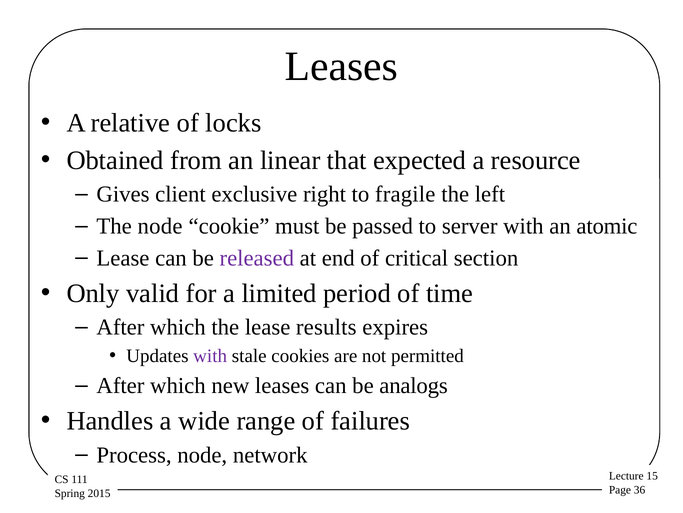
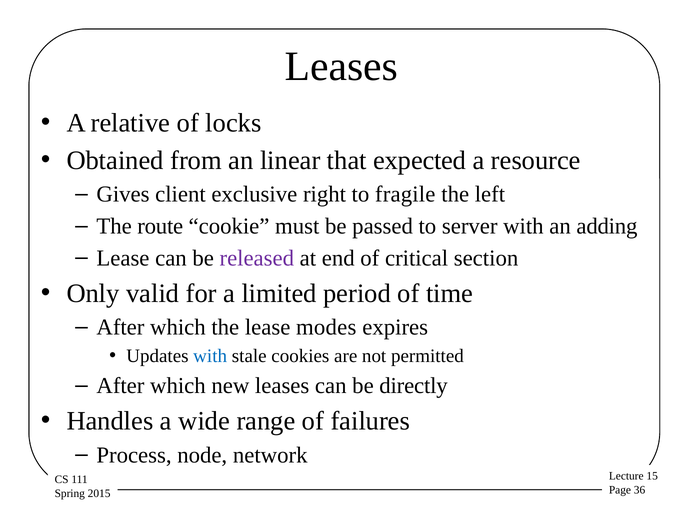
The node: node -> route (160, 226)
atomic: atomic -> adding (607, 226)
results: results -> modes (326, 327)
with colour: purple -> blue (210, 355)
analogs: analogs -> directly (414, 385)
